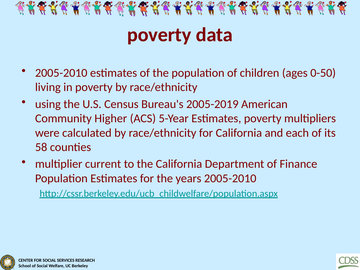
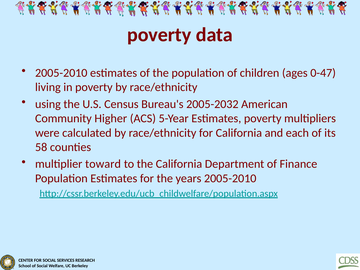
0-50: 0-50 -> 0-47 (323, 73)
2005-2019: 2005-2019 -> 2005-2032 (212, 104)
current: current -> toward (103, 164)
